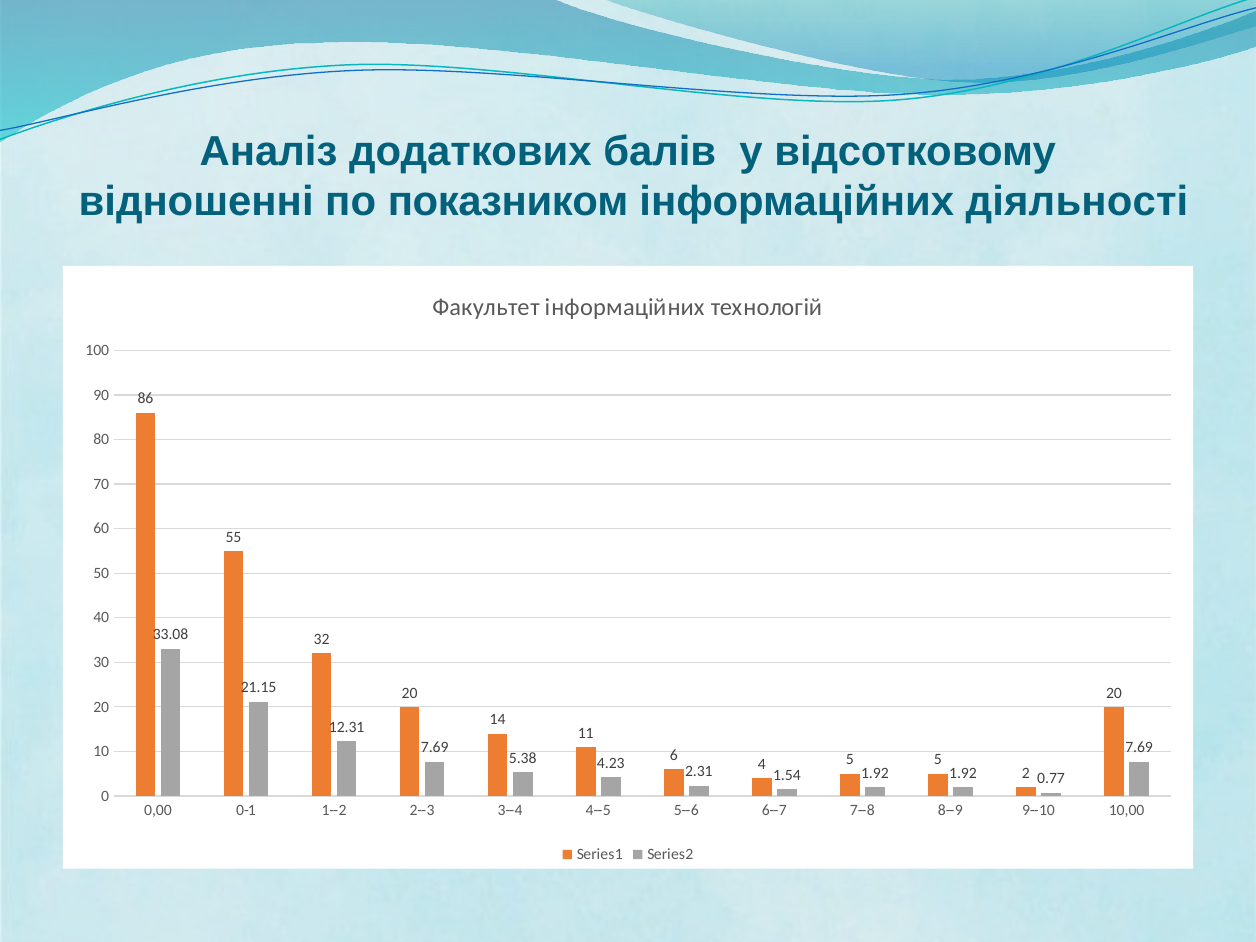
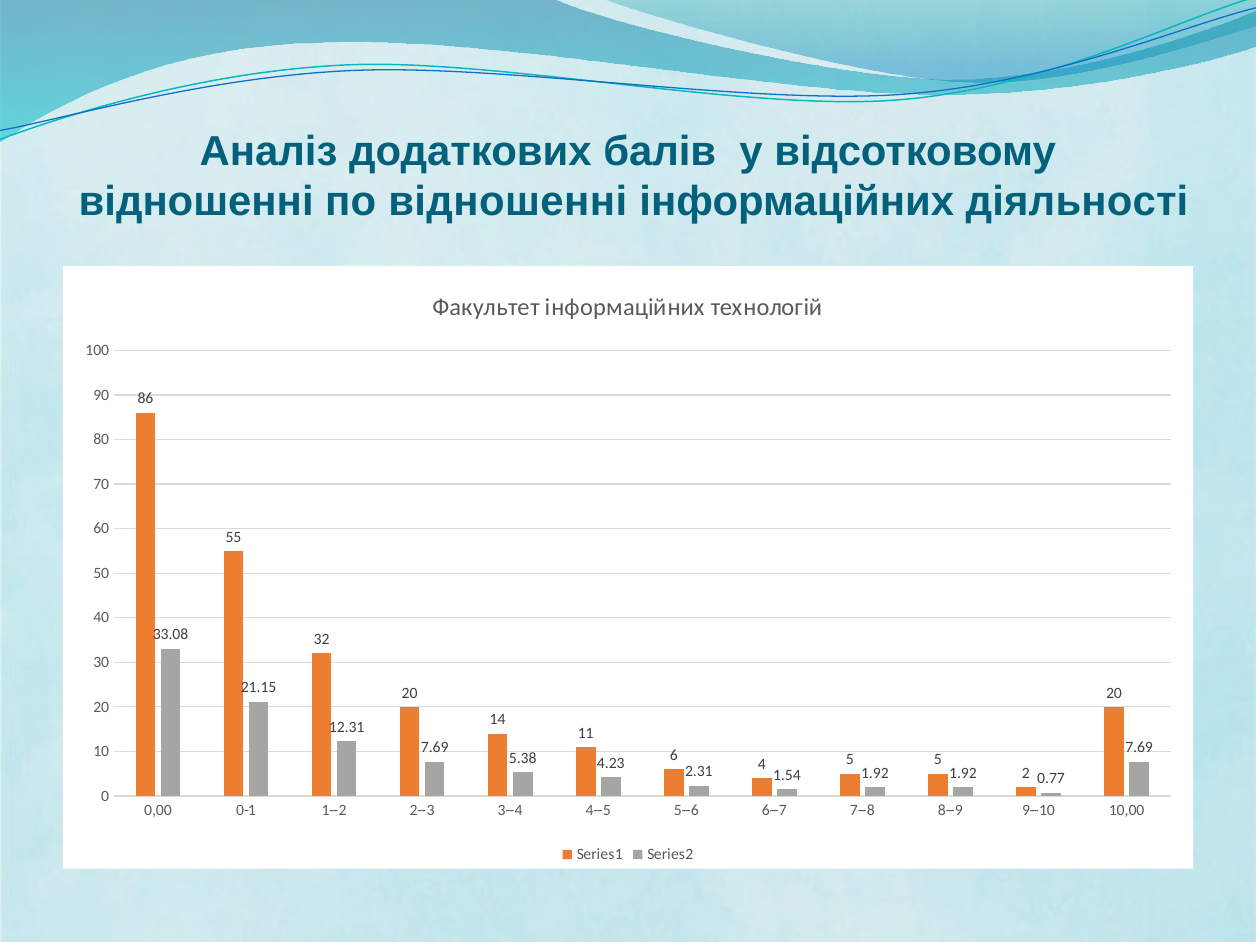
по показником: показником -> відношенні (508, 202)
